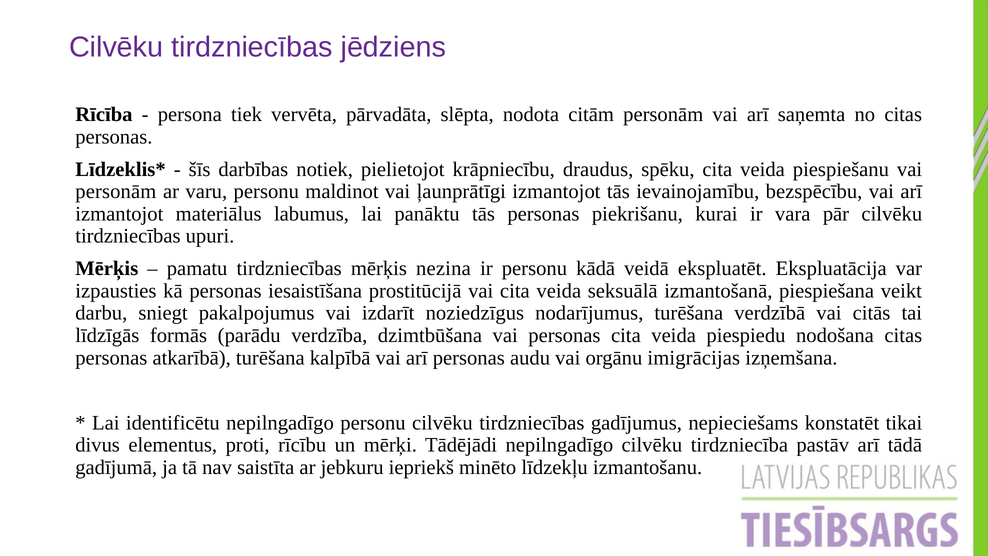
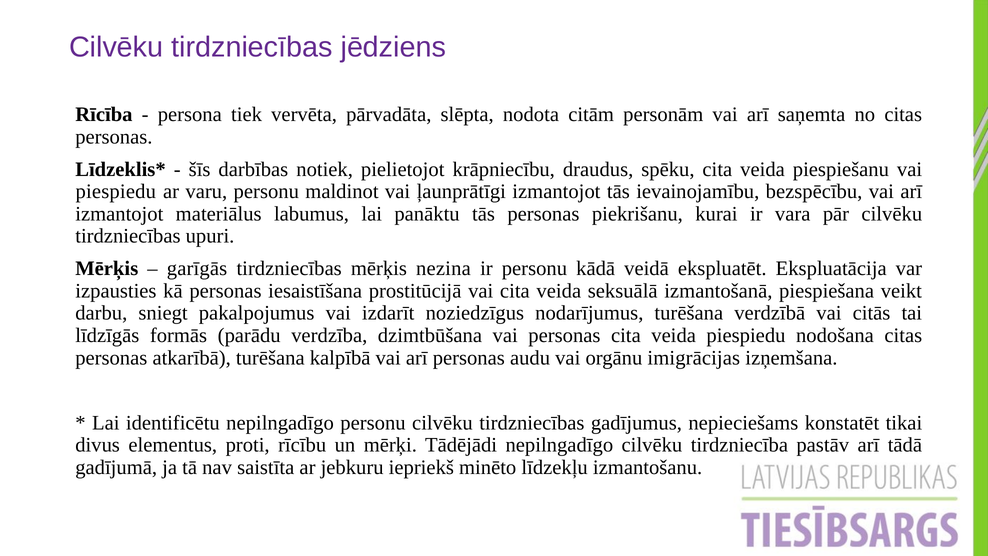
personām: personām -> piespiedu (116, 191)
pamatu: pamatu -> garīgās (197, 269)
